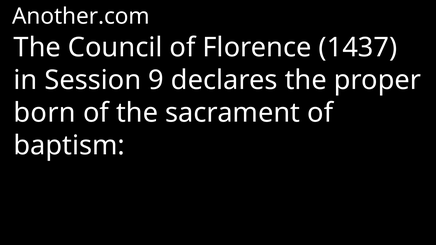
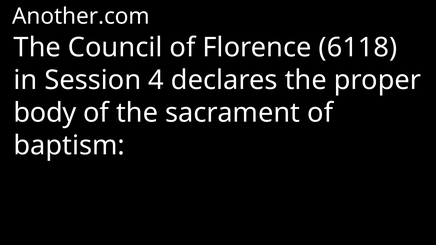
1437: 1437 -> 6118 (358, 48)
9: 9 -> 4 (156, 80)
born: born -> body (45, 113)
